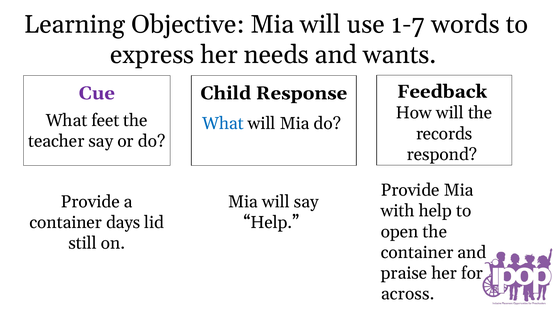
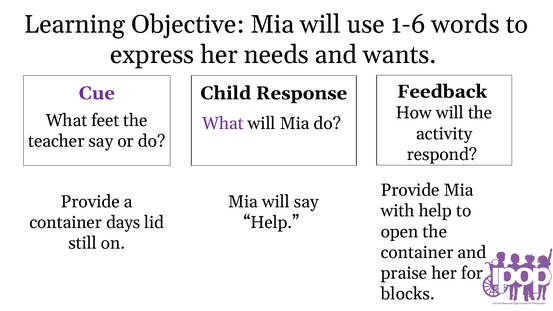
1-7: 1-7 -> 1-6 (408, 24)
What colour: blue -> purple (223, 123)
records: records -> activity (444, 134)
across: across -> blocks (408, 294)
